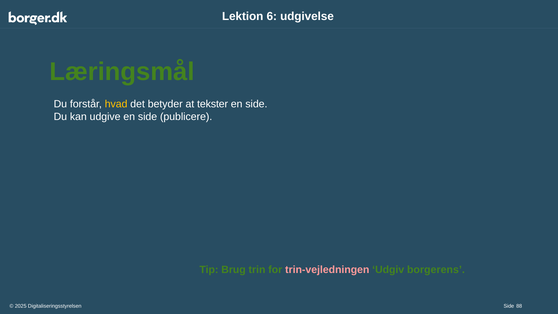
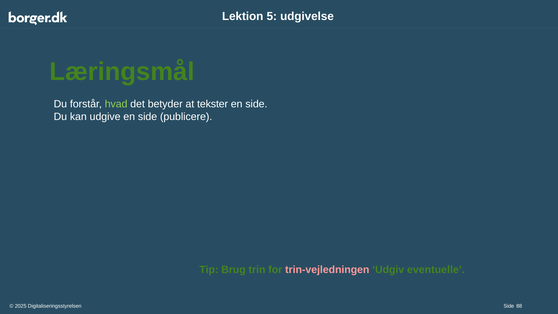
6: 6 -> 5 (272, 16)
hvad colour: yellow -> light green (116, 104)
borgerens: borgerens -> eventuelle (436, 270)
